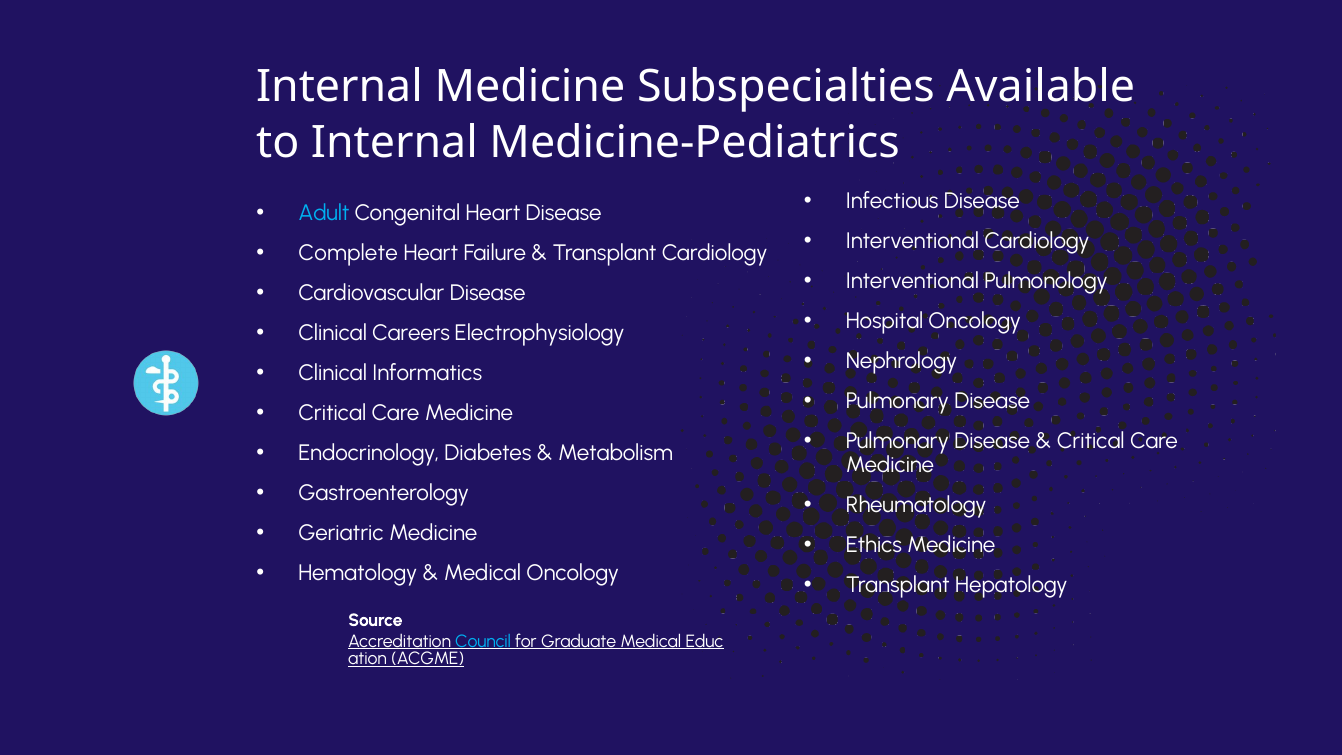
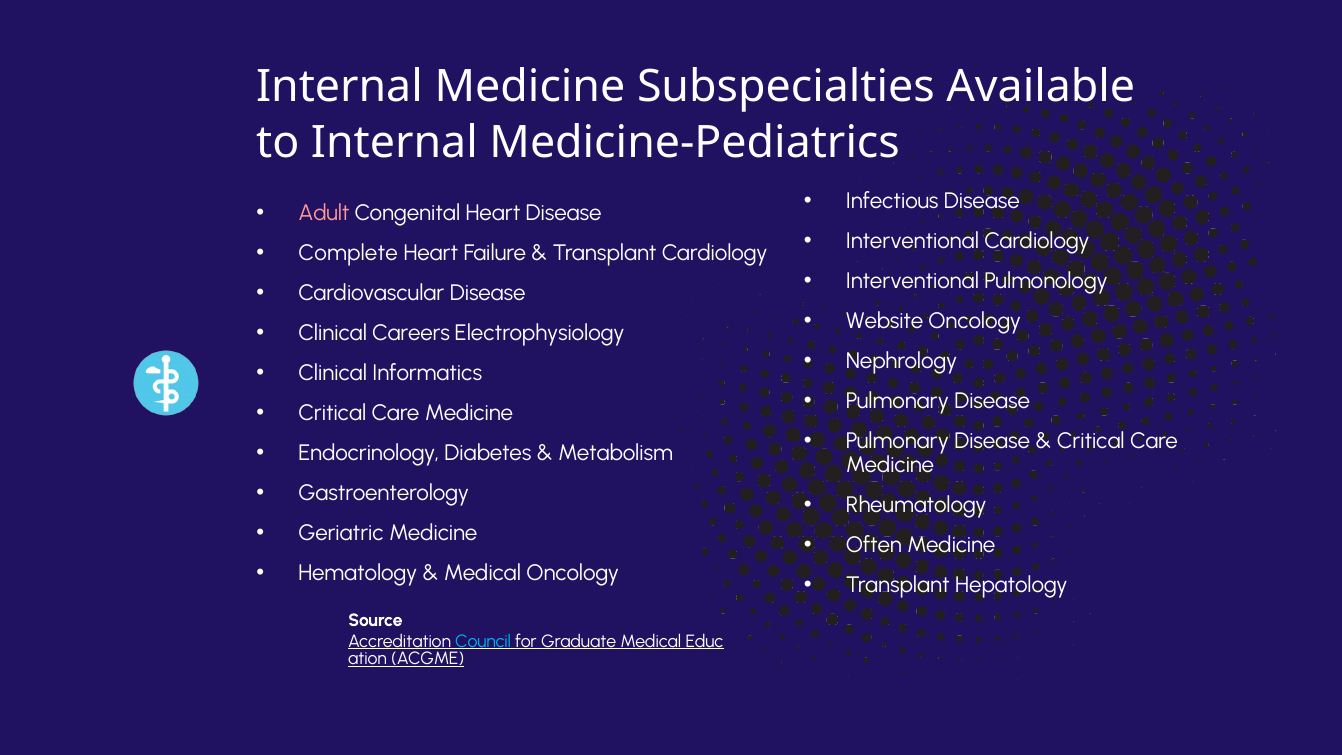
Adult colour: light blue -> pink (324, 213)
Hospital: Hospital -> Website (885, 321)
Ethics: Ethics -> Often (874, 545)
